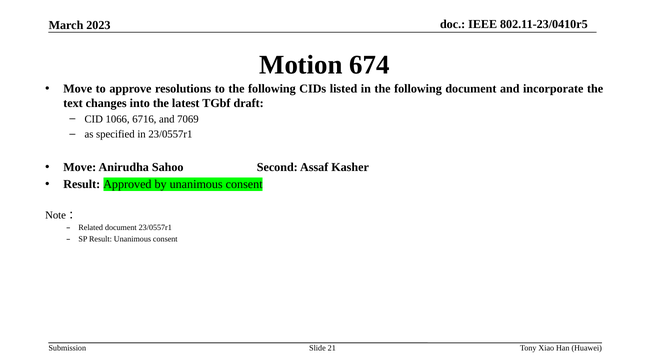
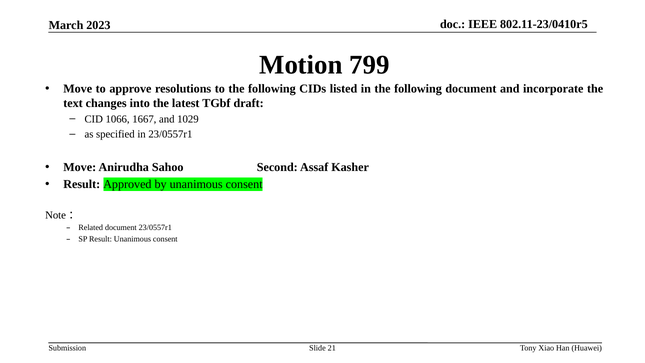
674: 674 -> 799 (370, 65)
6716: 6716 -> 1667 (144, 119)
7069: 7069 -> 1029 (188, 119)
